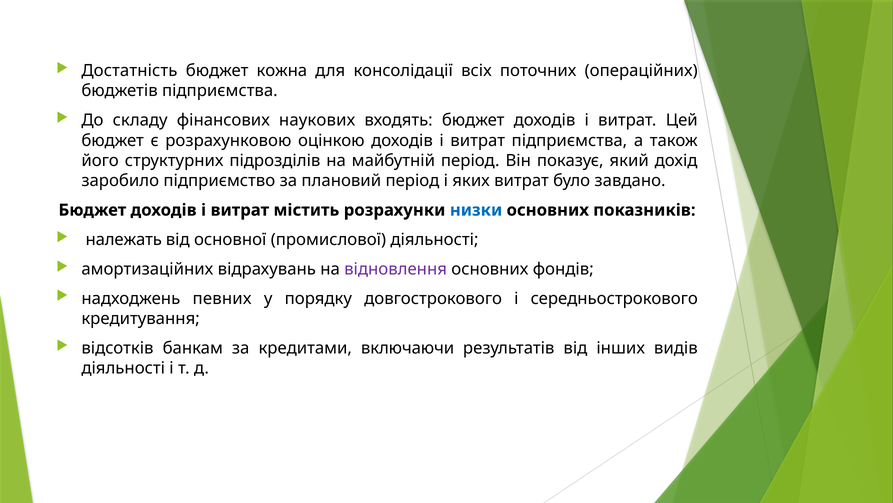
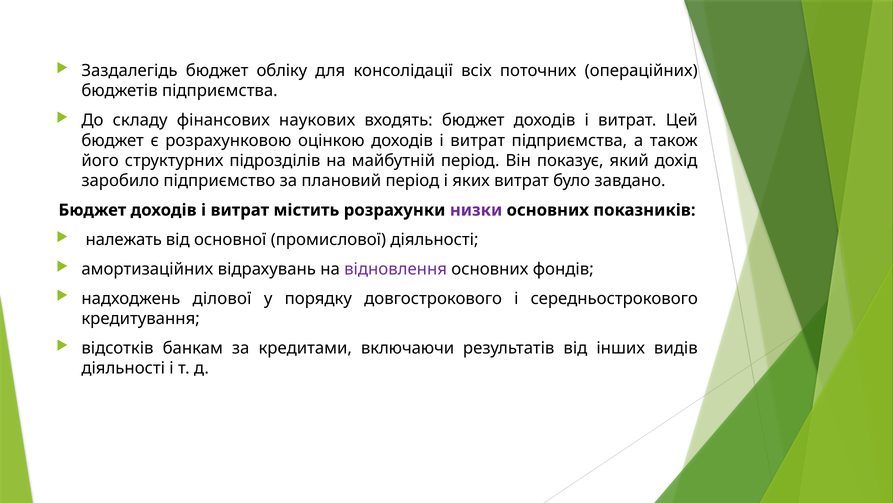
Достатність: Достатність -> Заздалегідь (130, 71)
кожна: кожна -> обліку (282, 71)
низки colour: blue -> purple (476, 210)
певних: певних -> ділової (222, 298)
